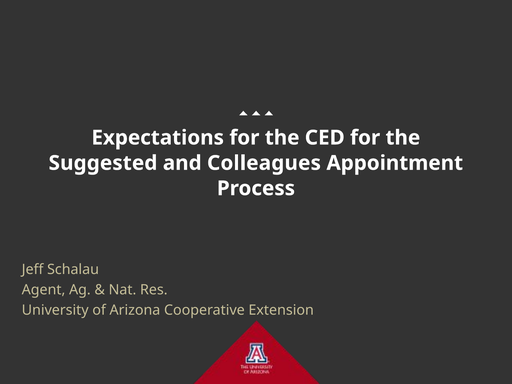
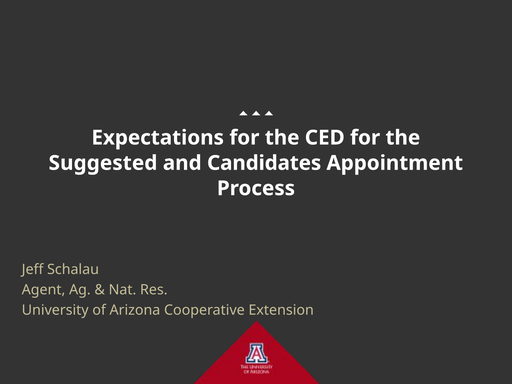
Colleagues: Colleagues -> Candidates (264, 163)
